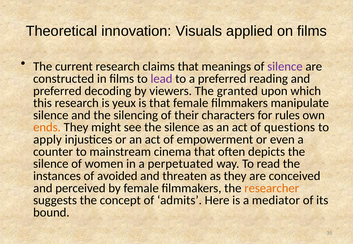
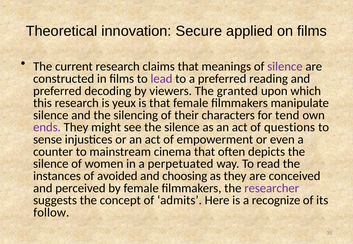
Visuals: Visuals -> Secure (199, 31)
rules: rules -> tend (287, 115)
ends colour: orange -> purple (47, 128)
apply: apply -> sense (48, 140)
threaten: threaten -> choosing (185, 176)
researcher colour: orange -> purple (272, 188)
mediator: mediator -> recognize (276, 201)
bound: bound -> follow (51, 213)
